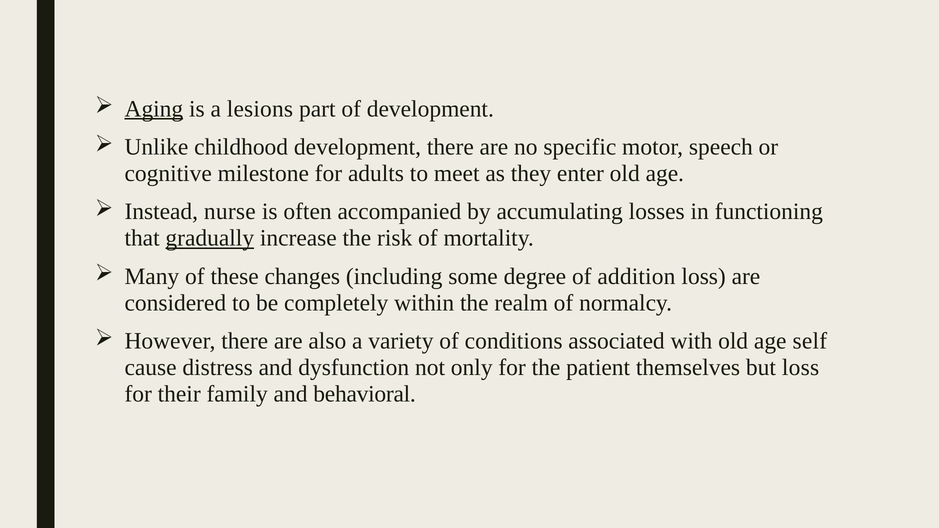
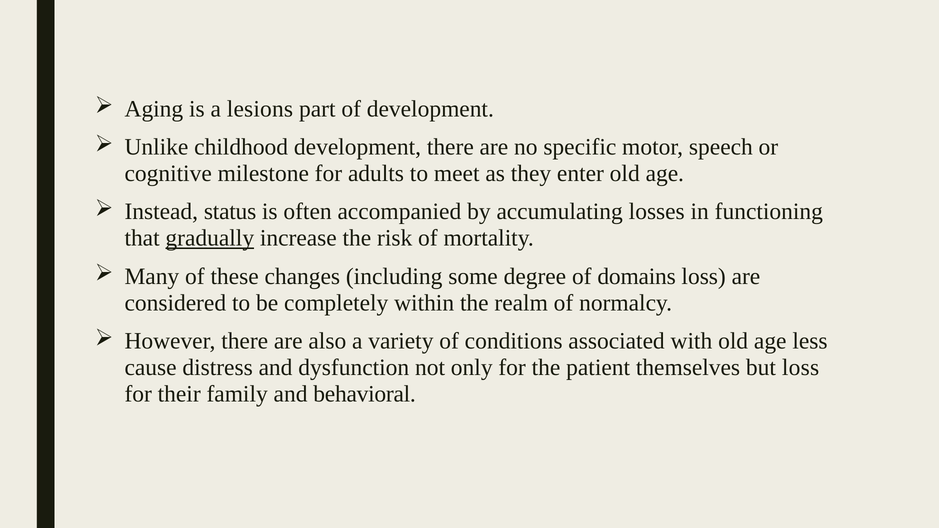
Aging underline: present -> none (154, 109)
nurse: nurse -> status (230, 212)
addition: addition -> domains (637, 276)
self: self -> less (810, 341)
